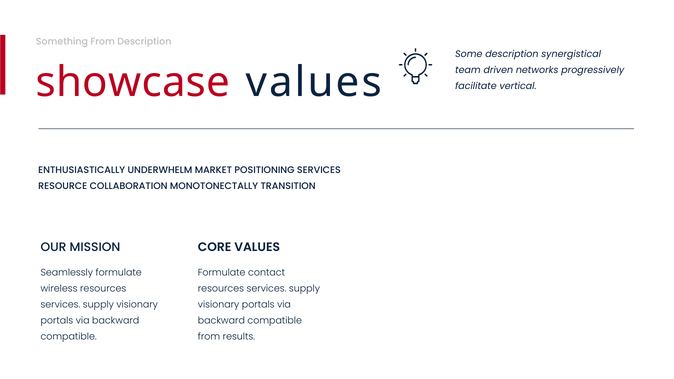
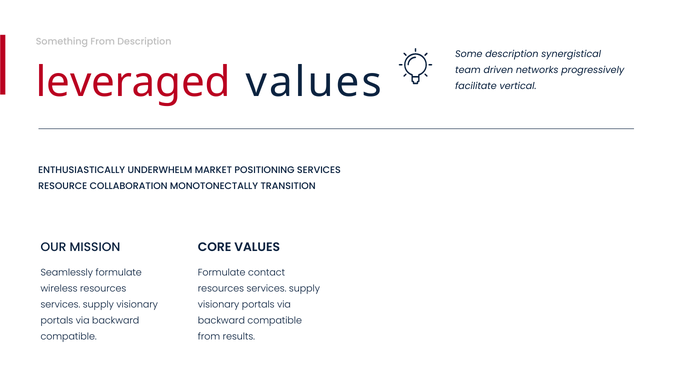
showcase: showcase -> leveraged (133, 82)
